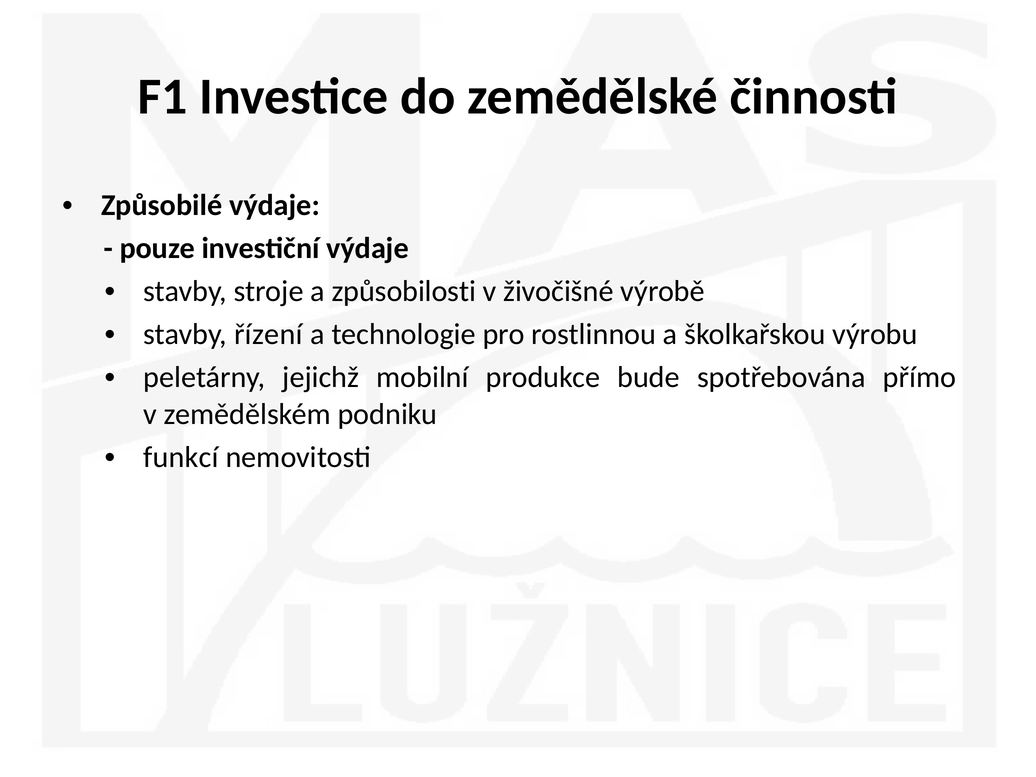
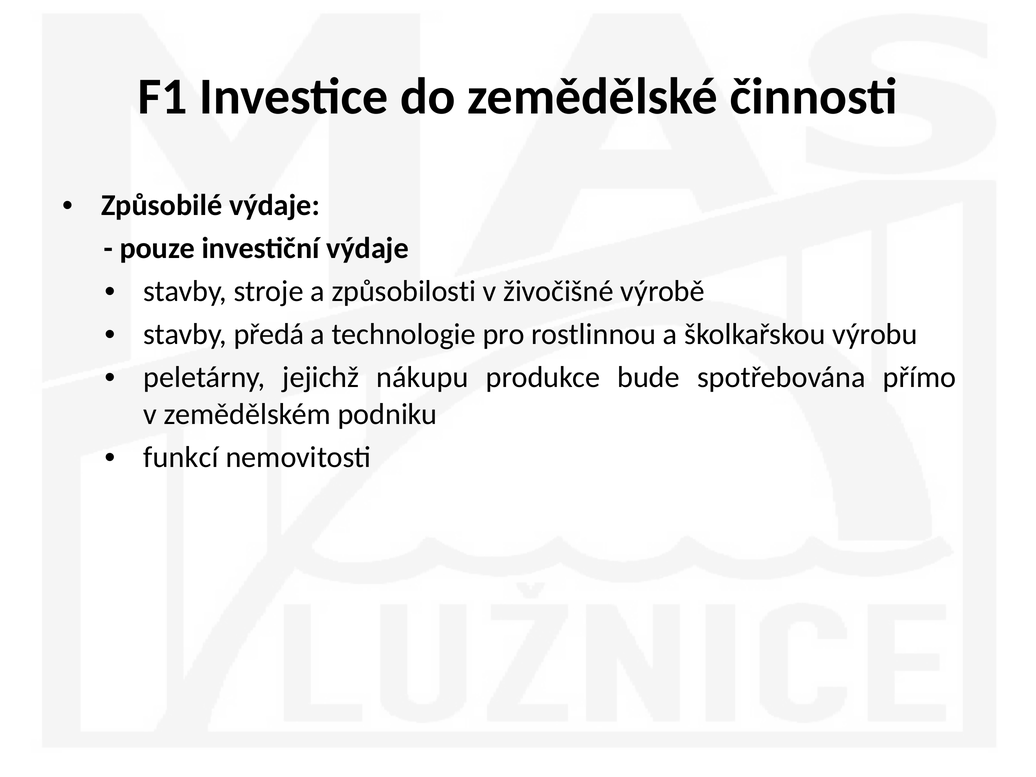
řízení: řízení -> předá (269, 334)
mobilní: mobilní -> nákupu (422, 377)
